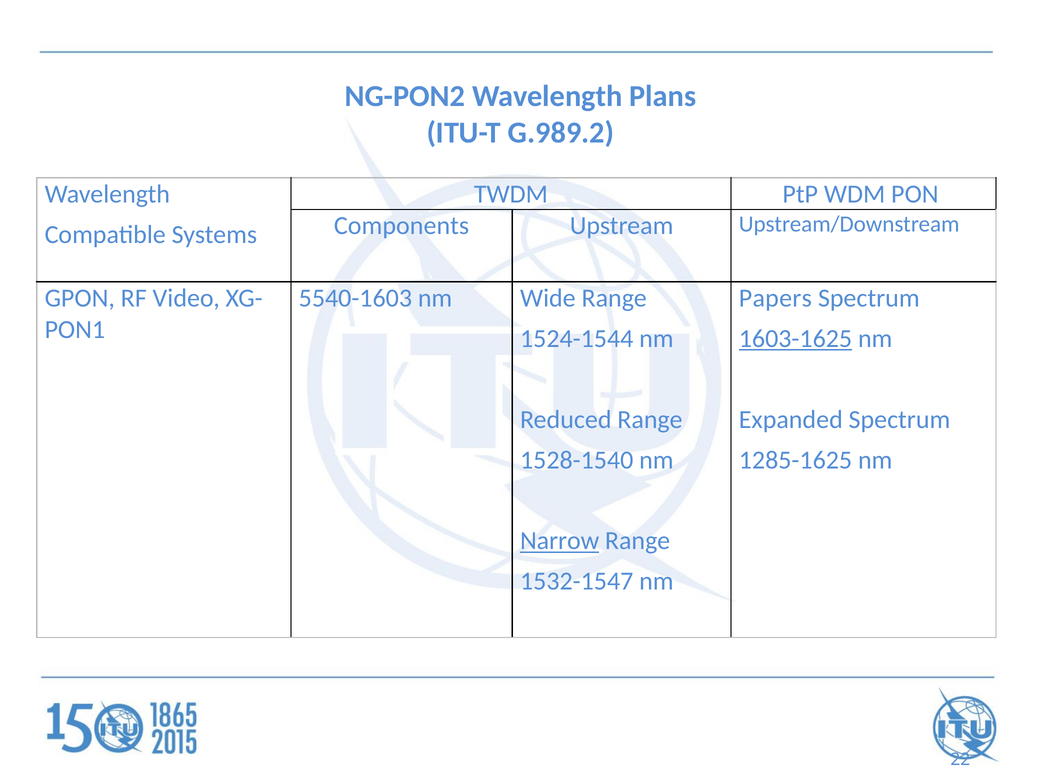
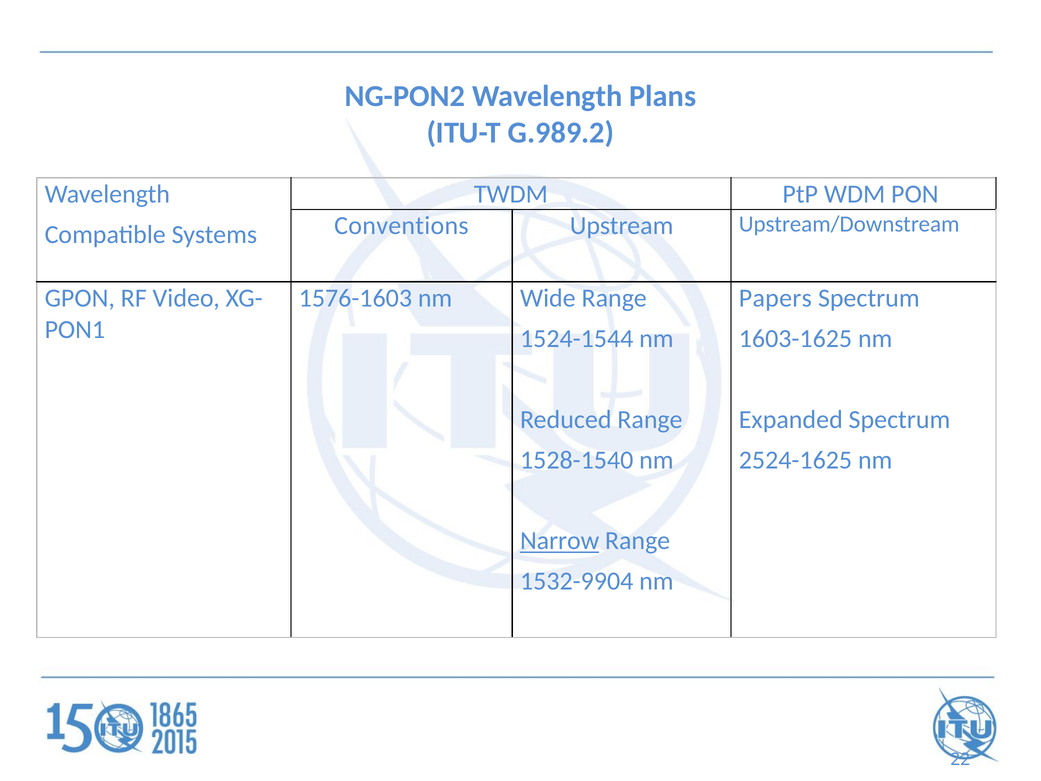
Components: Components -> Conventions (401, 226)
5540-1603: 5540-1603 -> 1576-1603 (355, 298)
1603-1625 underline: present -> none (795, 338)
1285-1625: 1285-1625 -> 2524-1625 (795, 460)
1532-1547: 1532-1547 -> 1532-9904 (577, 581)
